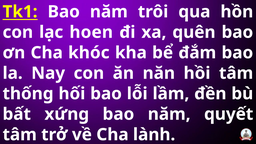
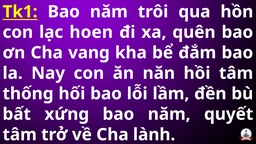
khóc: khóc -> vang (89, 53)
